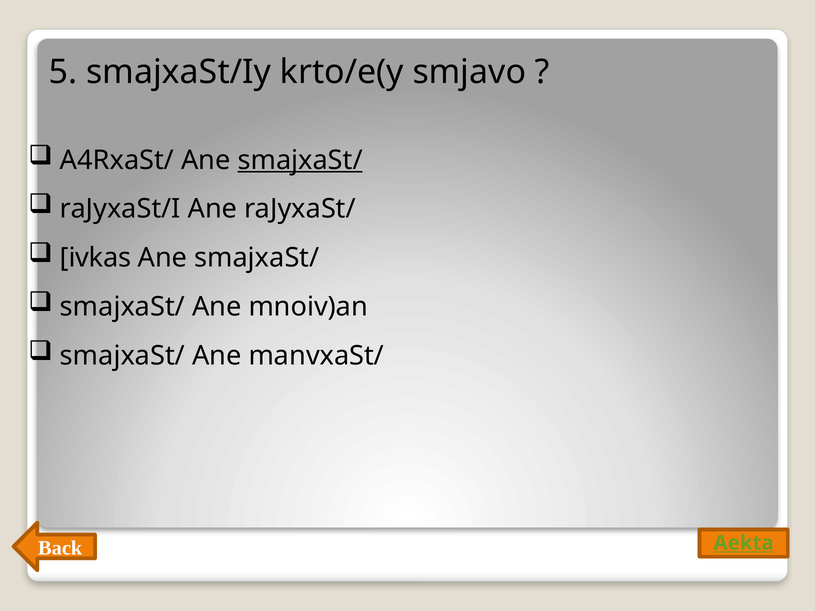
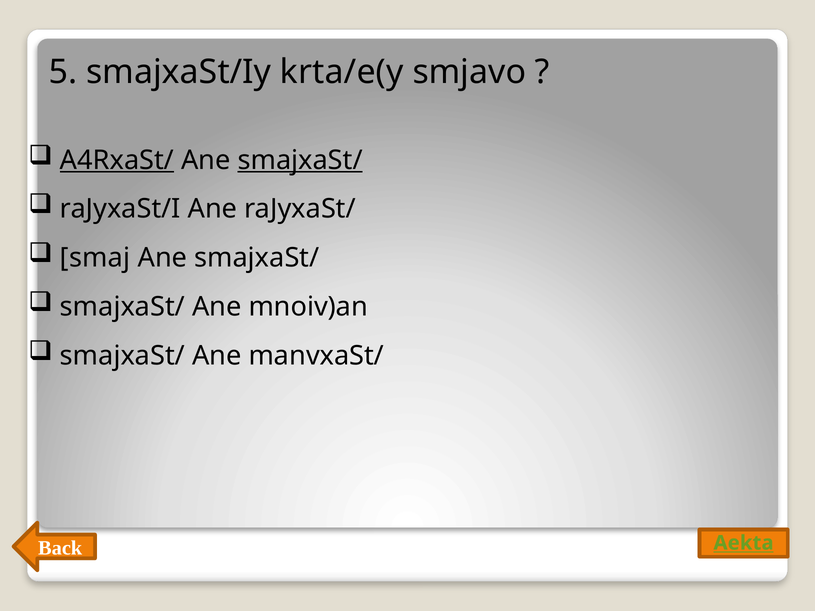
krto/e(y: krto/e(y -> krta/e(y (342, 72)
A4RxaSt/ underline: none -> present (117, 160)
ivkas: ivkas -> smaj (95, 258)
